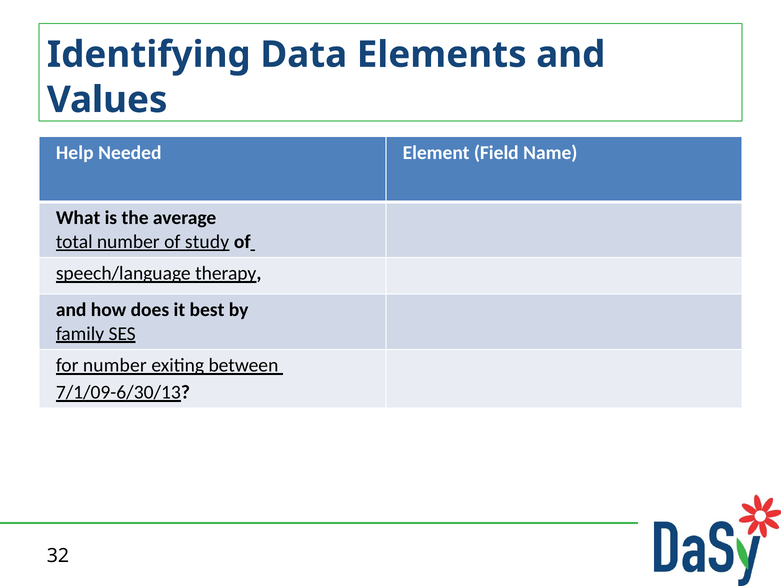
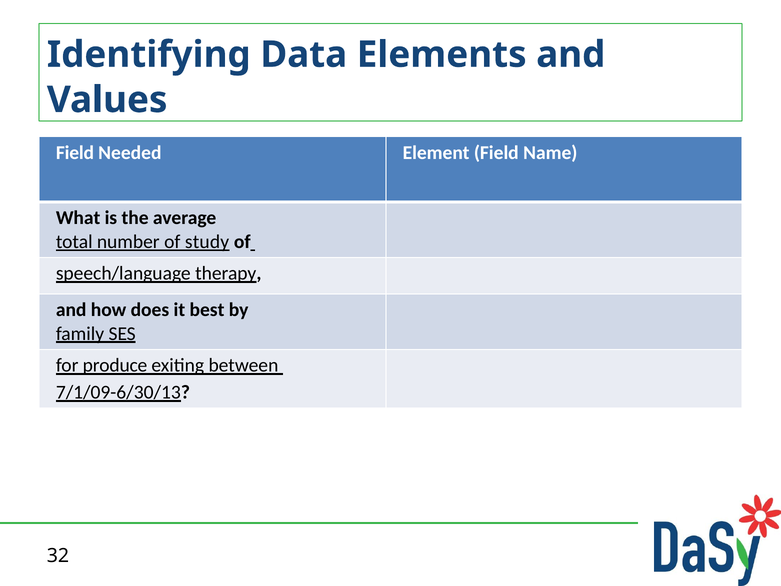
Help: Help -> Field (75, 153)
for number: number -> produce (115, 365)
